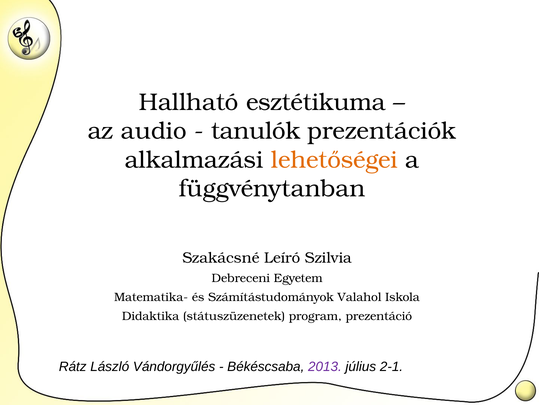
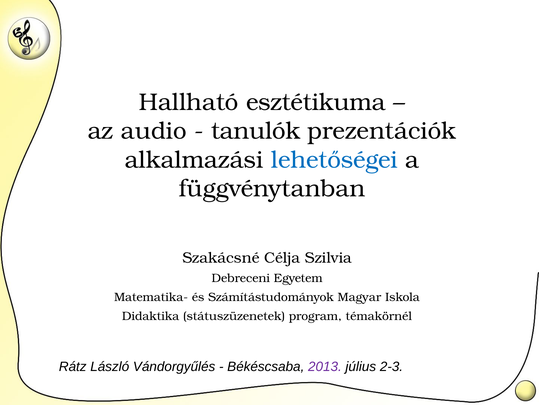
lehetőségei colour: orange -> blue (334, 160)
Leíró: Leíró -> Célja (282, 257)
Valahol: Valahol -> Magyar (359, 297)
prezentáció: prezentáció -> témakörnél (379, 316)
2-1: 2-1 -> 2-3 (391, 366)
